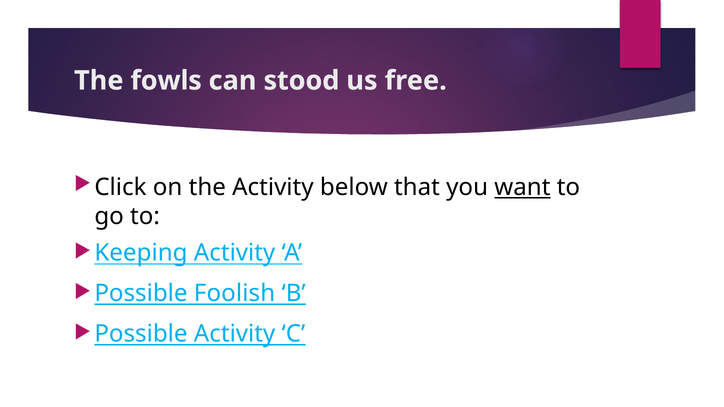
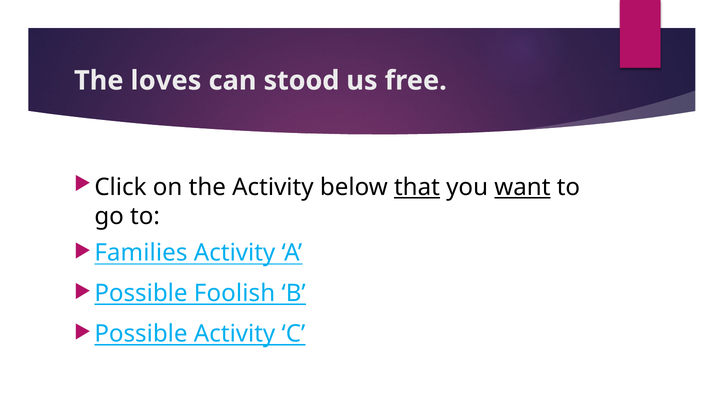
fowls: fowls -> loves (166, 81)
that underline: none -> present (417, 188)
Keeping: Keeping -> Families (141, 253)
